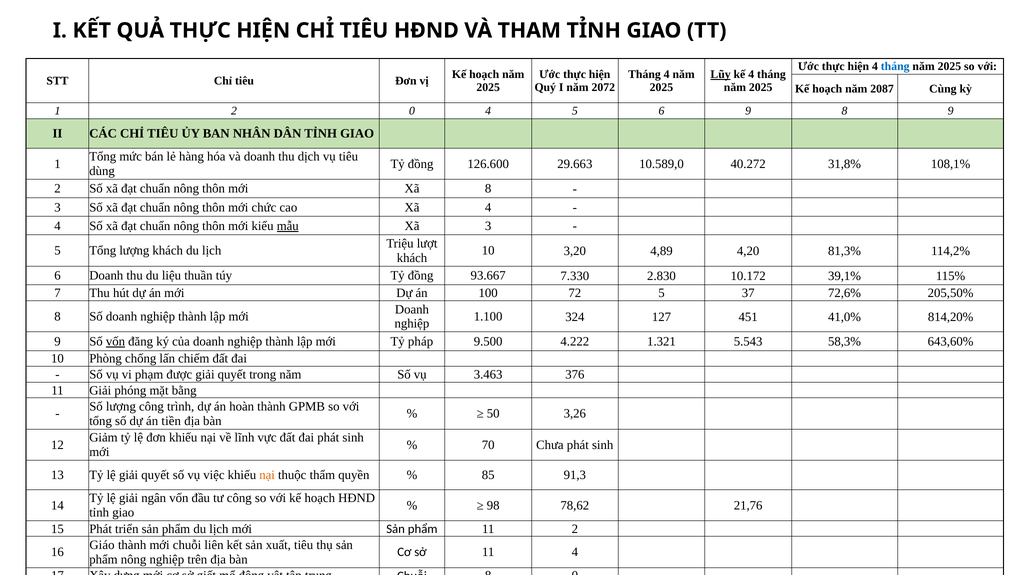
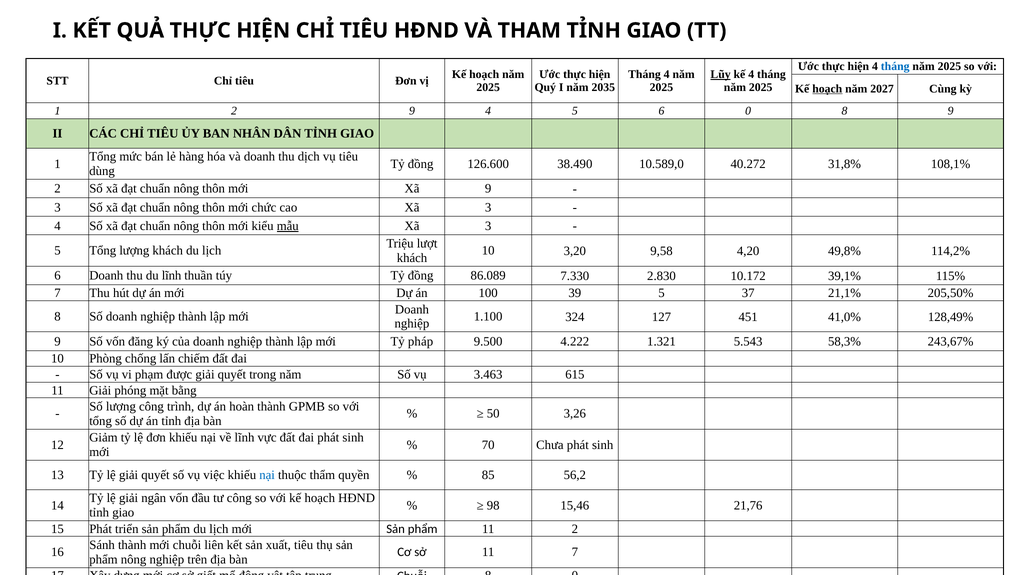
2072: 2072 -> 2035 (603, 87)
hoạch underline: none -> present (827, 89)
2087: 2087 -> 2027 (882, 89)
2 0: 0 -> 9 (412, 111)
6 9: 9 -> 0 (748, 111)
29.663: 29.663 -> 38.490 (575, 164)
Xã 8: 8 -> 9 (488, 189)
cao Xã 4: 4 -> 3 (488, 207)
4,89: 4,89 -> 9,58 (661, 251)
81,3%: 81,3% -> 49,8% (845, 251)
du liệu: liệu -> lĩnh (172, 276)
93.667: 93.667 -> 86.089 (488, 276)
72: 72 -> 39 (575, 293)
72,6%: 72,6% -> 21,1% (845, 293)
814,20%: 814,20% -> 128,49% (951, 317)
vốn underline: present -> none (115, 342)
643,60%: 643,60% -> 243,67% (951, 342)
376: 376 -> 615 (575, 375)
án tiền: tiền -> tỉnh (171, 421)
nại colour: orange -> blue (267, 475)
91,3: 91,3 -> 56,2 (575, 475)
78,62: 78,62 -> 15,46 (575, 506)
Giáo: Giáo -> Sánh (102, 546)
11 4: 4 -> 7 (575, 553)
